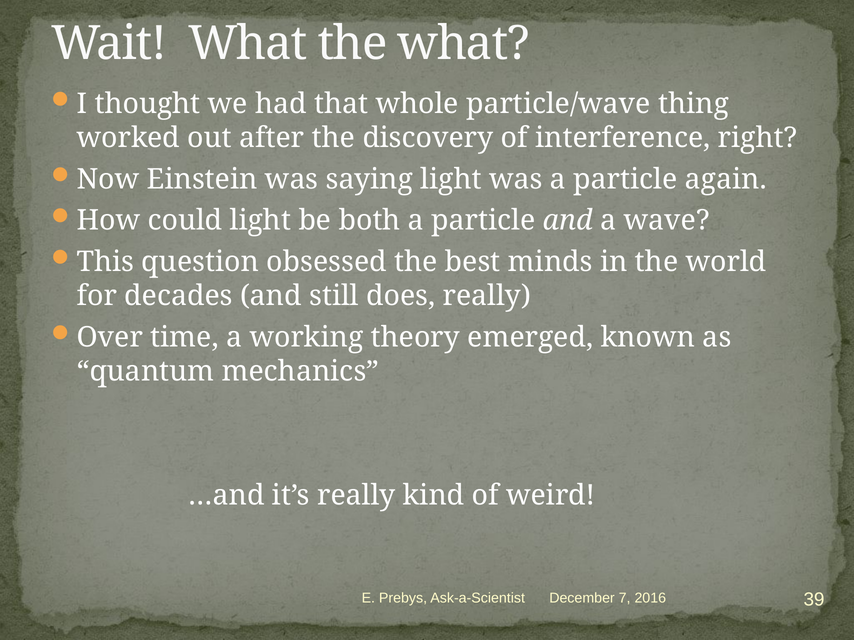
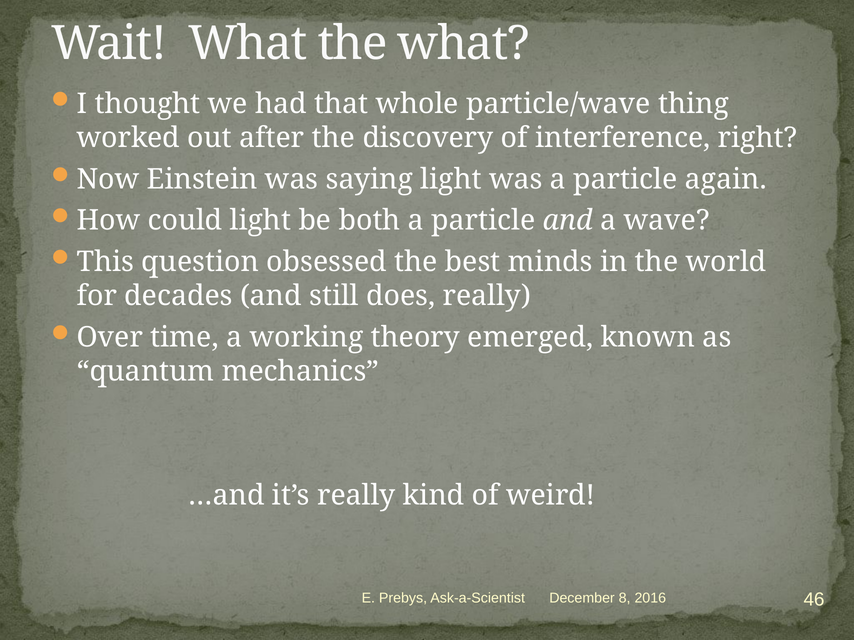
7: 7 -> 8 (625, 598)
39: 39 -> 46 (814, 600)
